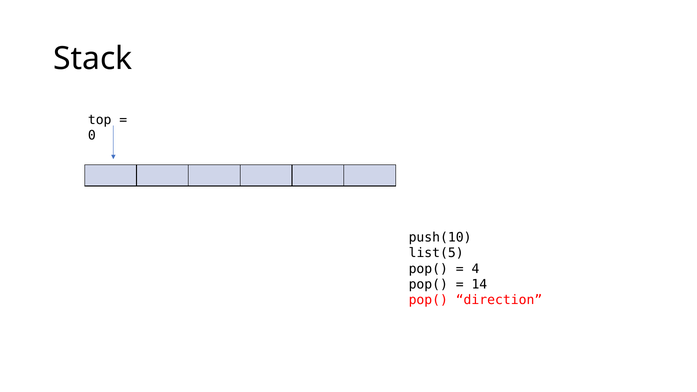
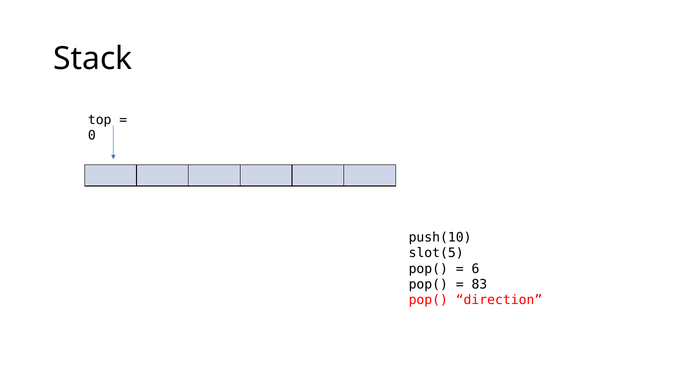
list(5: list(5 -> slot(5 (436, 253)
4: 4 -> 6 (475, 269)
14: 14 -> 83 (479, 284)
